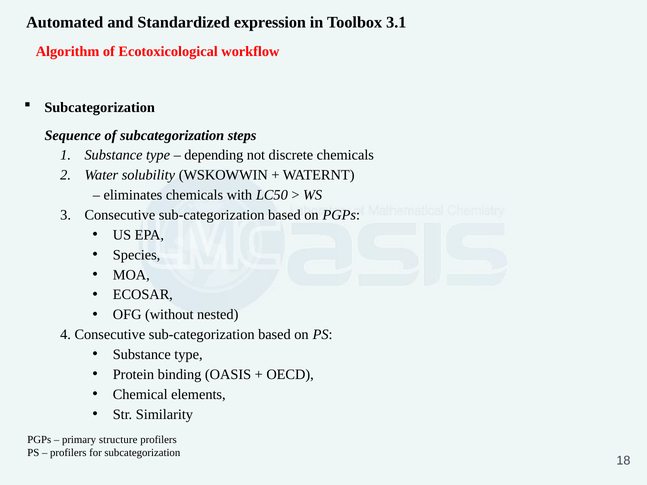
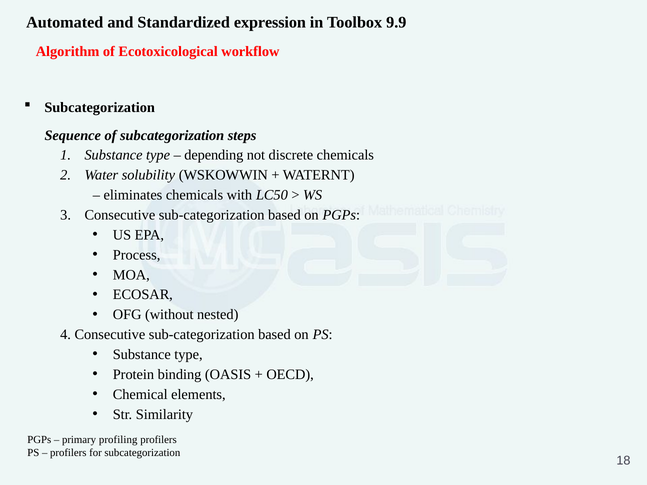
3.1: 3.1 -> 9.9 (396, 22)
Species: Species -> Process (137, 255)
structure: structure -> profiling (118, 440)
